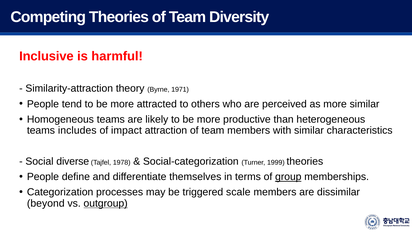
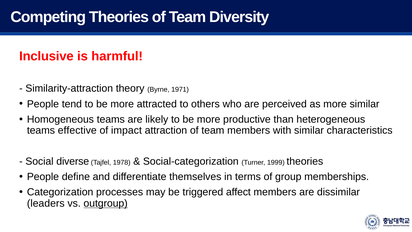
includes: includes -> effective (77, 130)
group underline: present -> none (288, 177)
scale: scale -> affect (238, 192)
beyond: beyond -> leaders (46, 203)
